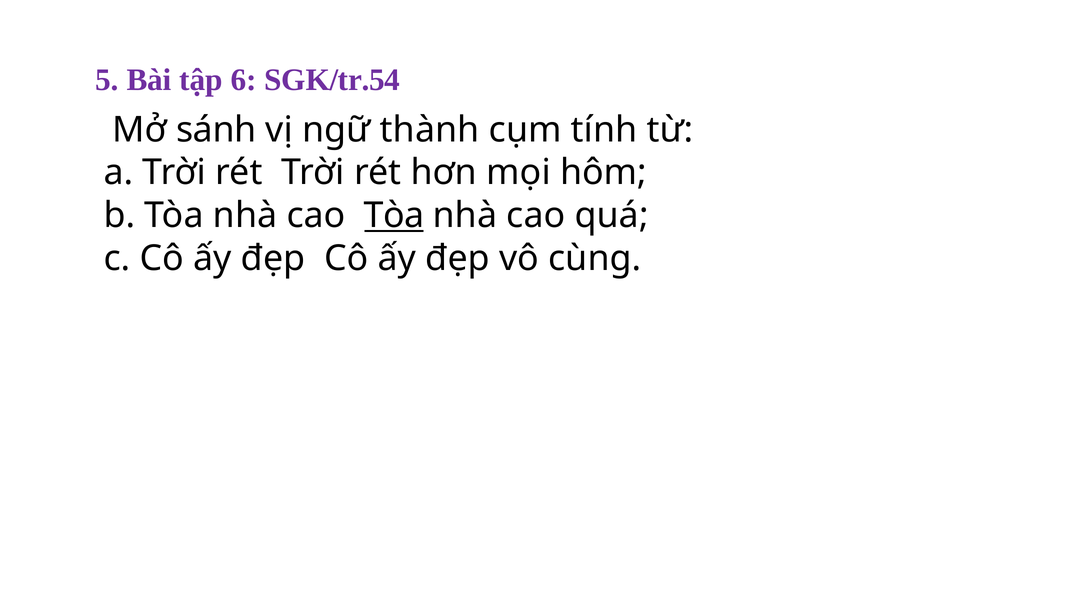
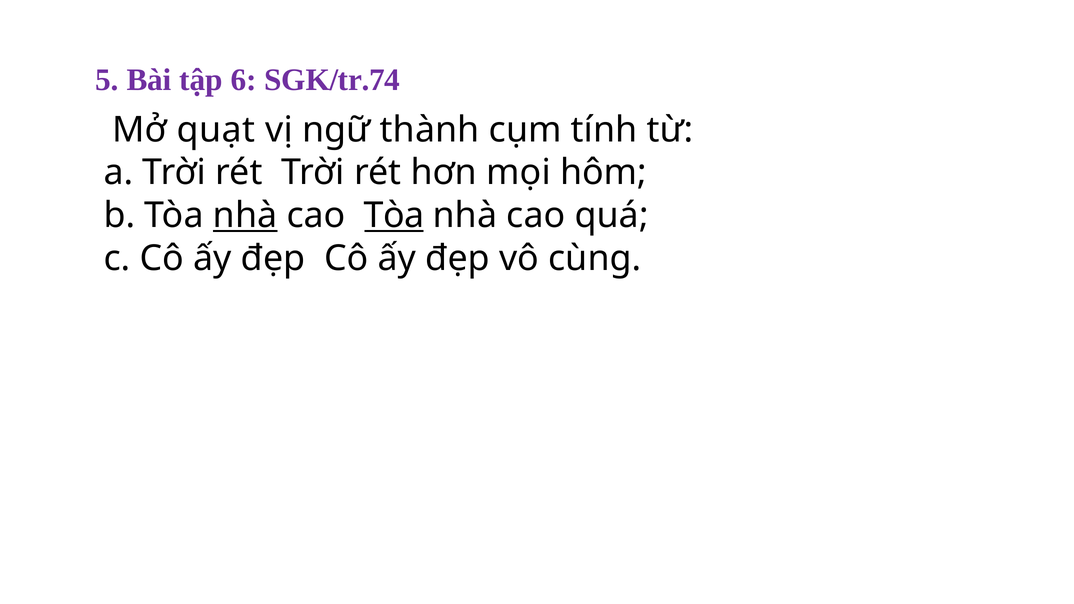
SGK/tr.54: SGK/tr.54 -> SGK/tr.74 (332, 80)
sánh: sánh -> quạt (216, 130)
nhà underline: none -> present (245, 216)
